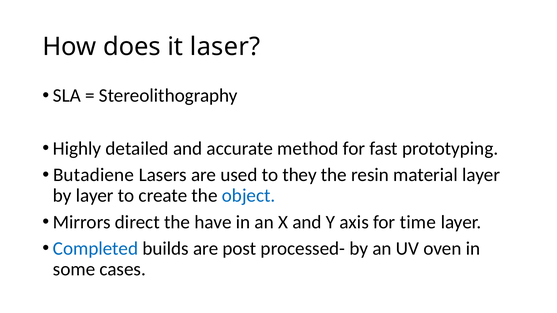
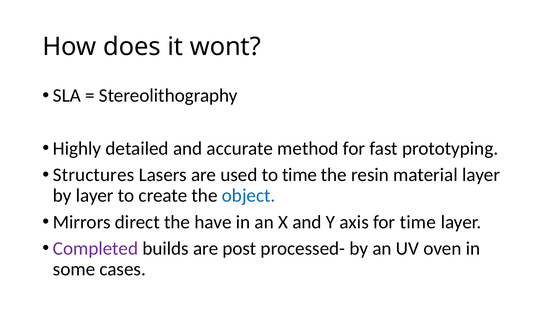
laser: laser -> wont (225, 47)
Butadiene: Butadiene -> Structures (94, 175)
to they: they -> time (300, 175)
Completed colour: blue -> purple (96, 249)
